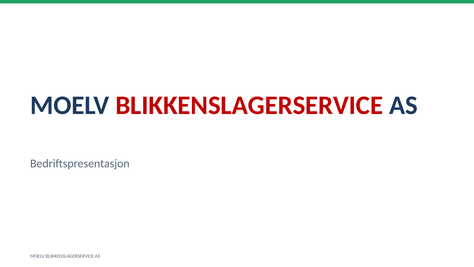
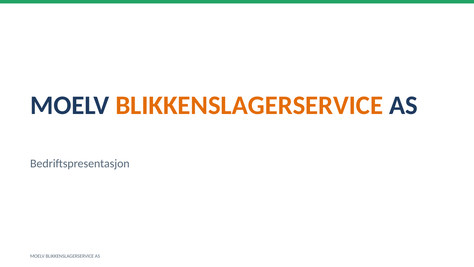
BLIKKENSLAGERSERVICE colour: red -> orange (249, 105)
